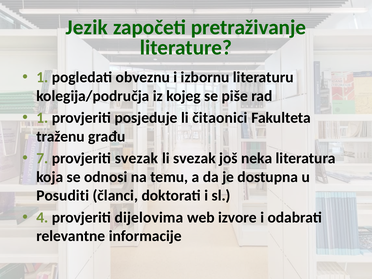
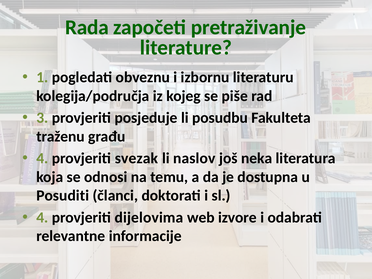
Jezik: Jezik -> Rada (87, 27)
1: 1 -> 3 (42, 118)
čitaonici: čitaonici -> posudbu (220, 118)
7: 7 -> 4 (42, 158)
li svezak: svezak -> naslov (194, 158)
